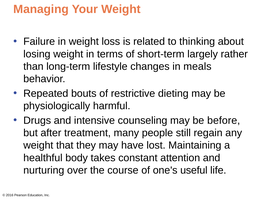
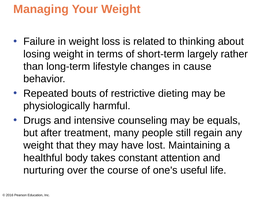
meals: meals -> cause (197, 67)
before: before -> equals (224, 121)
